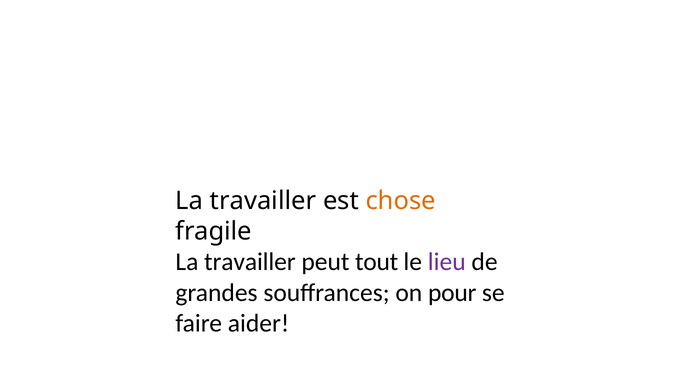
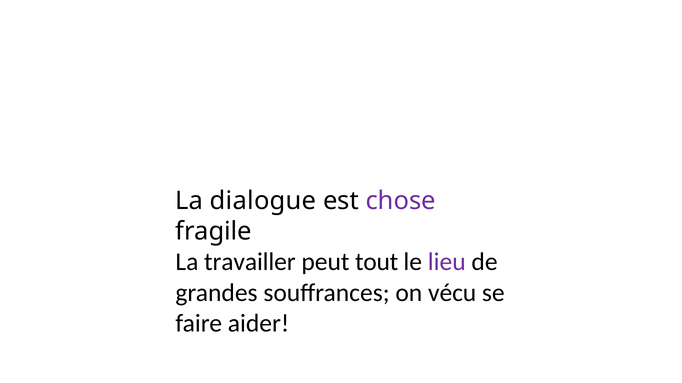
travailler: travailler -> dialogue (263, 201)
chose colour: orange -> purple (401, 201)
pour: pour -> vécu (452, 293)
